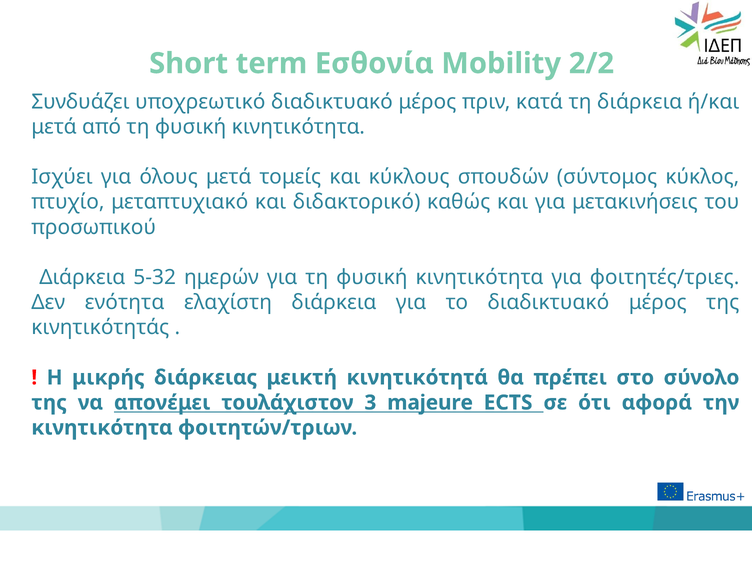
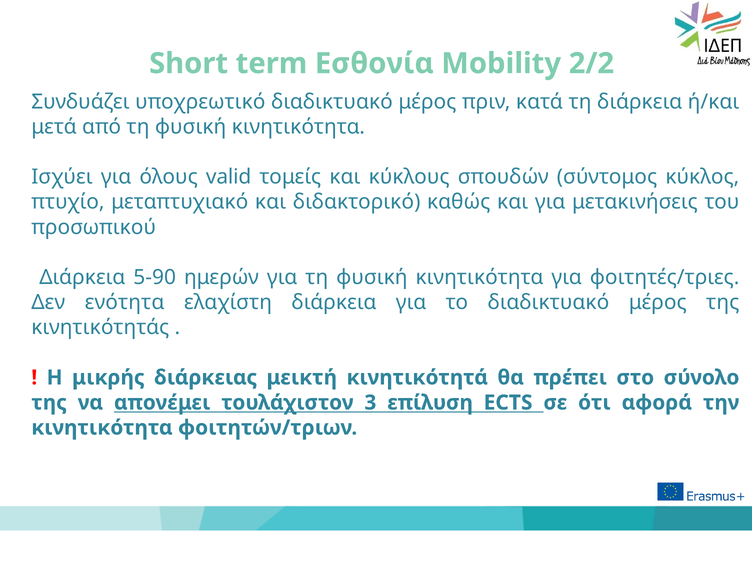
όλους μετά: μετά -> valid (229, 177)
5-32: 5-32 -> 5-90 (155, 277)
majeure: majeure -> επίλυση (430, 403)
